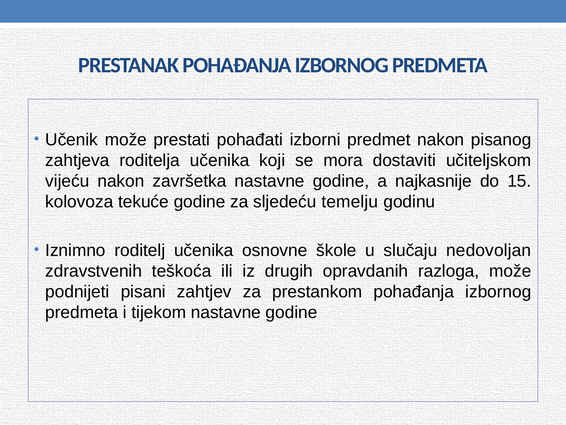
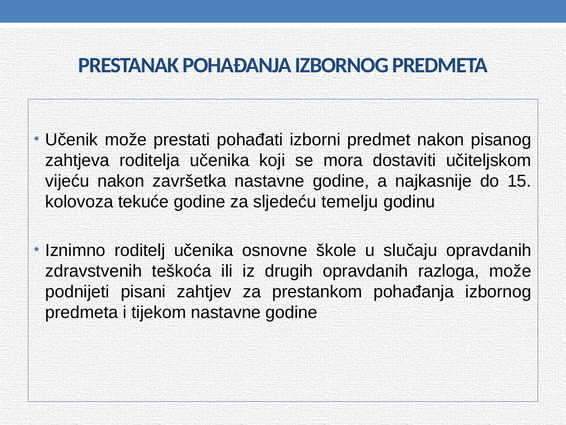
slučaju nedovoljan: nedovoljan -> opravdanih (489, 250)
